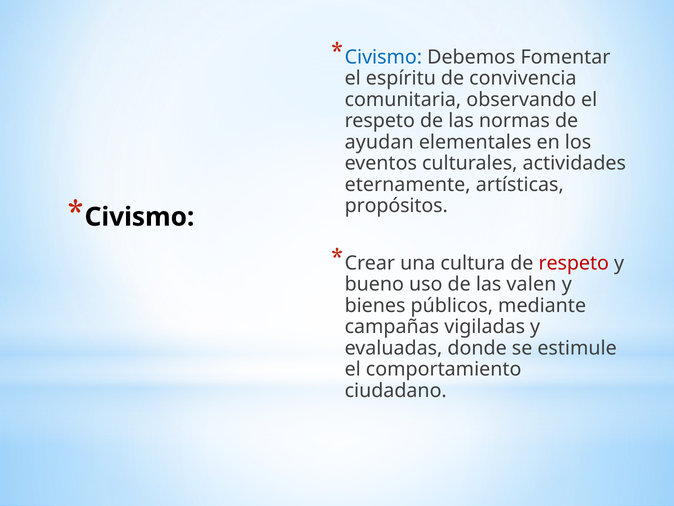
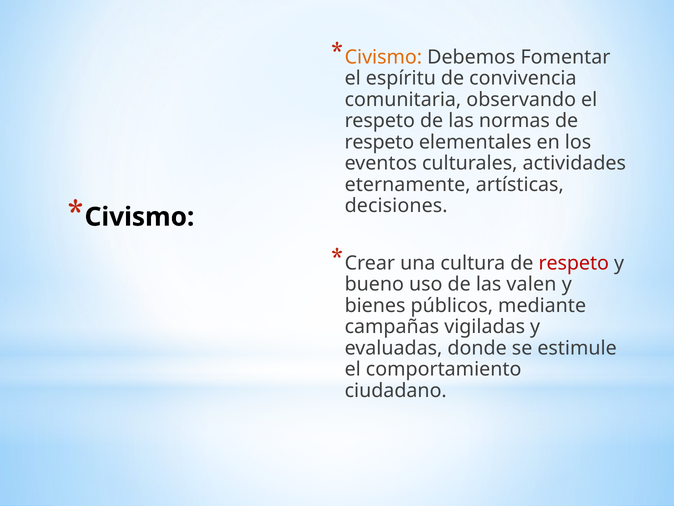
Civismo colour: blue -> orange (383, 57)
ayudan: ayudan -> respeto (379, 142)
propósitos: propósitos -> decisiones (396, 206)
